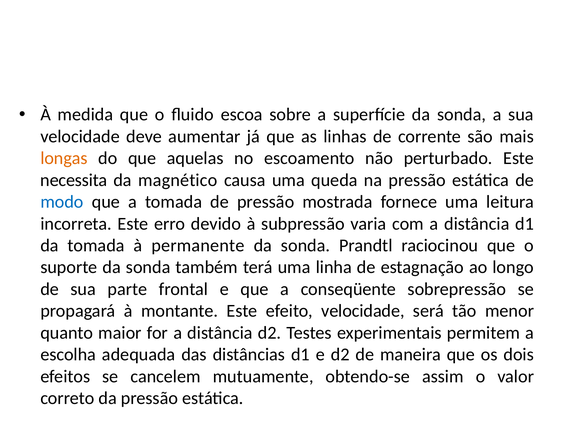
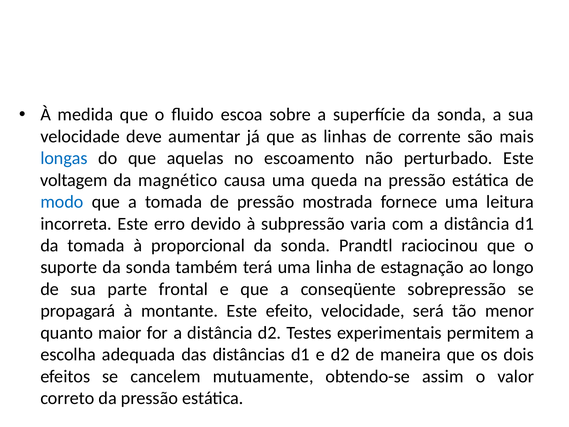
longas colour: orange -> blue (64, 158)
necessita: necessita -> voltagem (74, 180)
permanente: permanente -> proporcional (198, 245)
